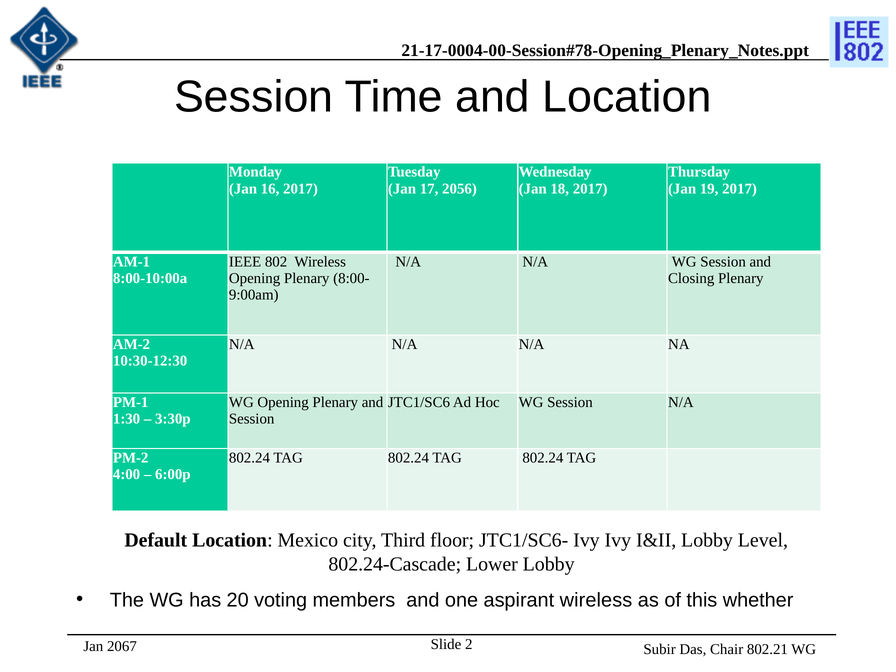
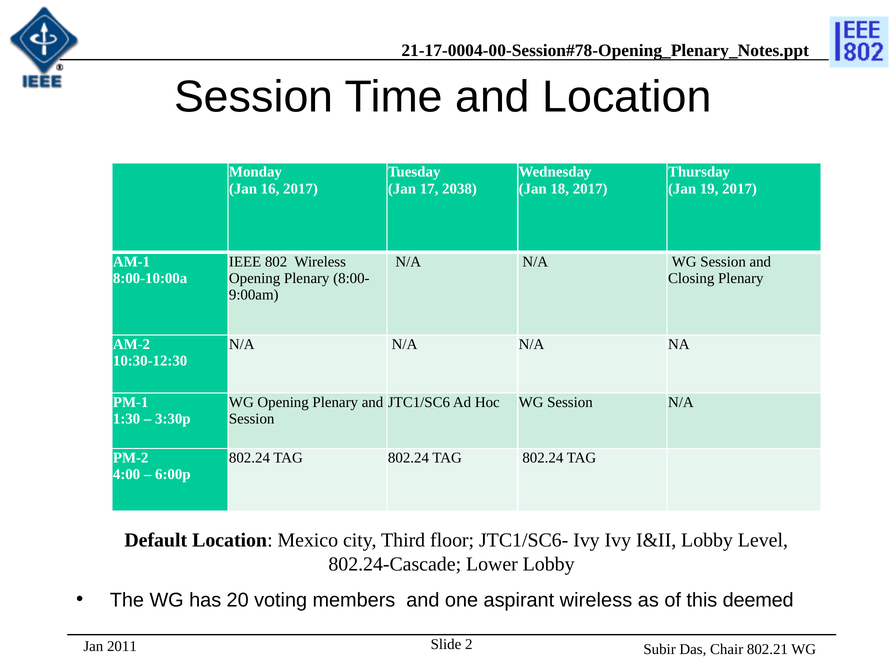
2056: 2056 -> 2038 (460, 189)
whether: whether -> deemed (758, 600)
2067: 2067 -> 2011 (122, 646)
